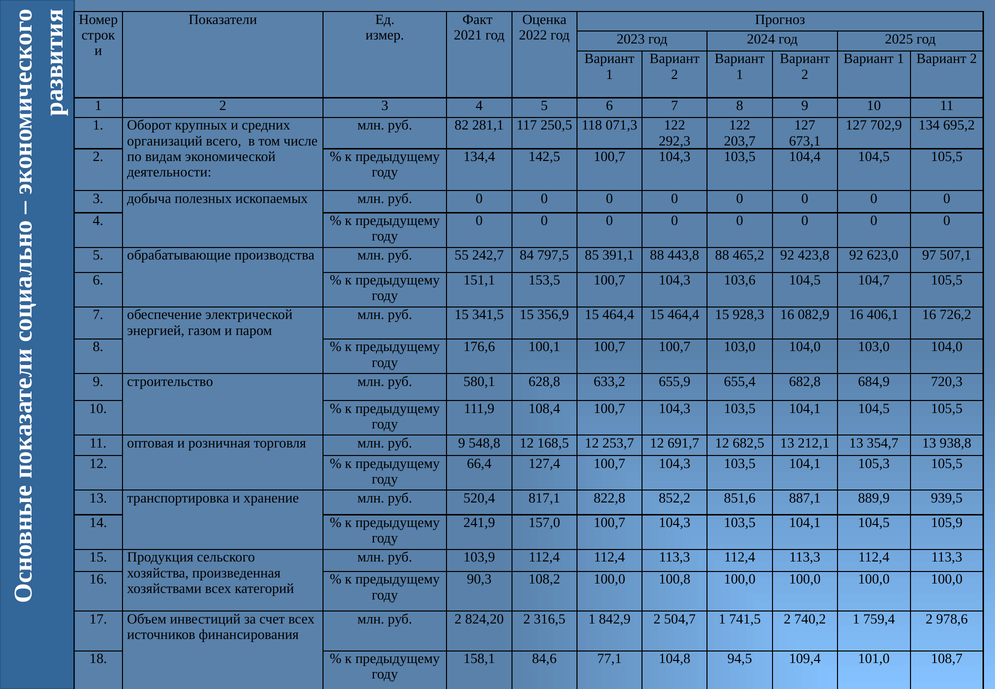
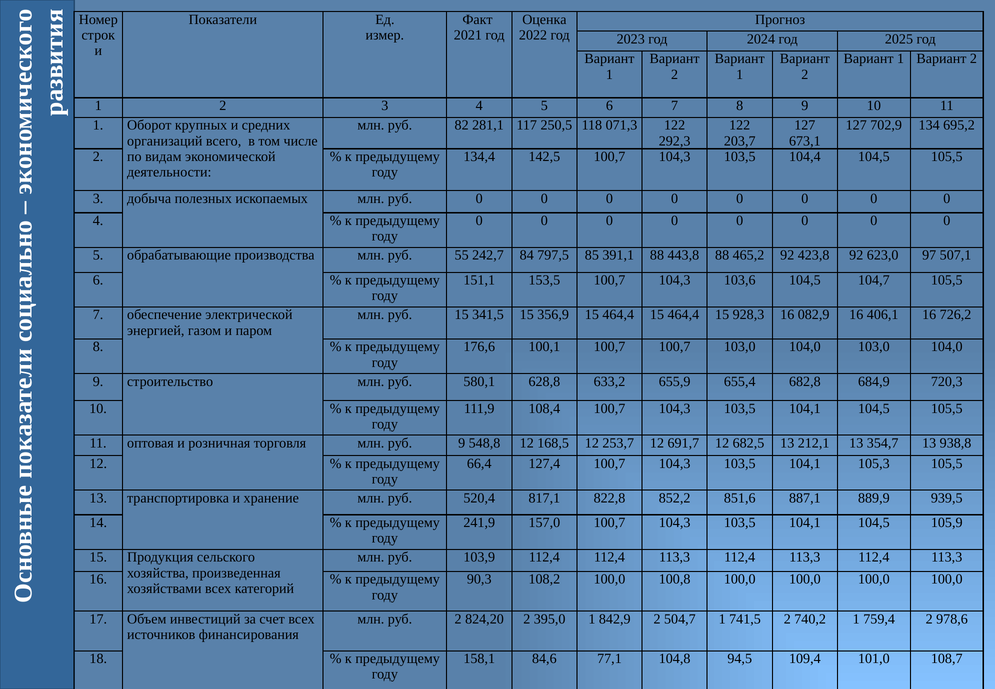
316,5: 316,5 -> 395,0 (550, 619)
